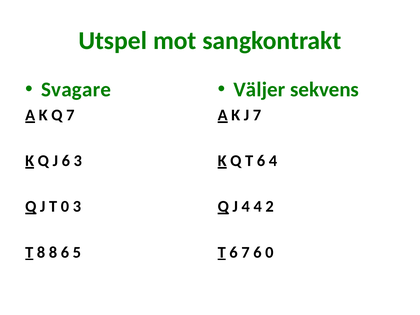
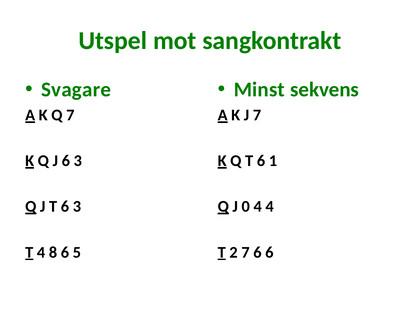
Väljer: Väljer -> Minst (259, 90)
6 4: 4 -> 1 (273, 161)
J T 0: 0 -> 6 (65, 207)
J 4: 4 -> 0 (246, 207)
4 2: 2 -> 4 (270, 207)
T 8: 8 -> 4 (41, 252)
6: 6 -> 2 (234, 252)
6 0: 0 -> 6 (269, 252)
